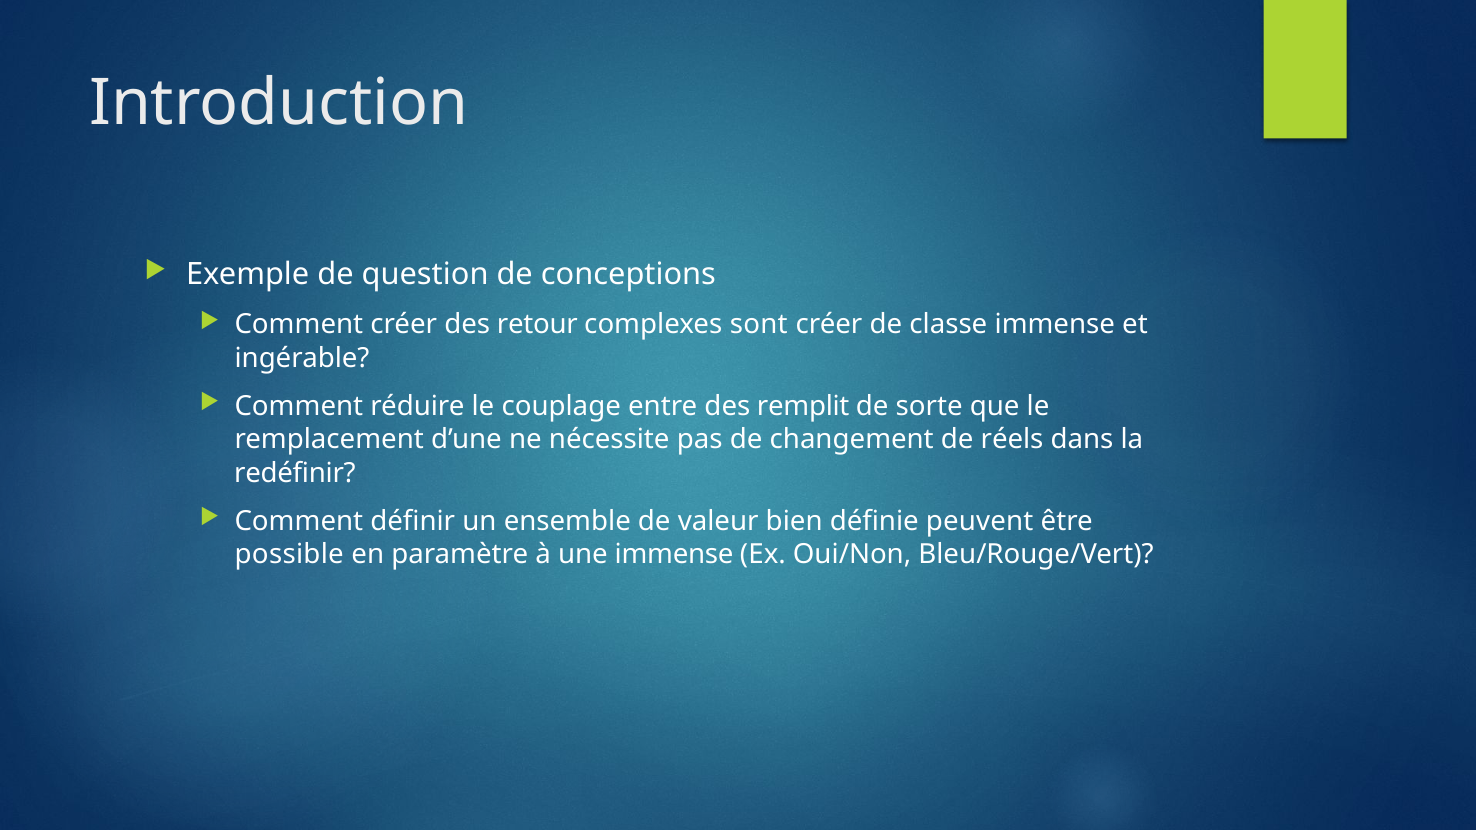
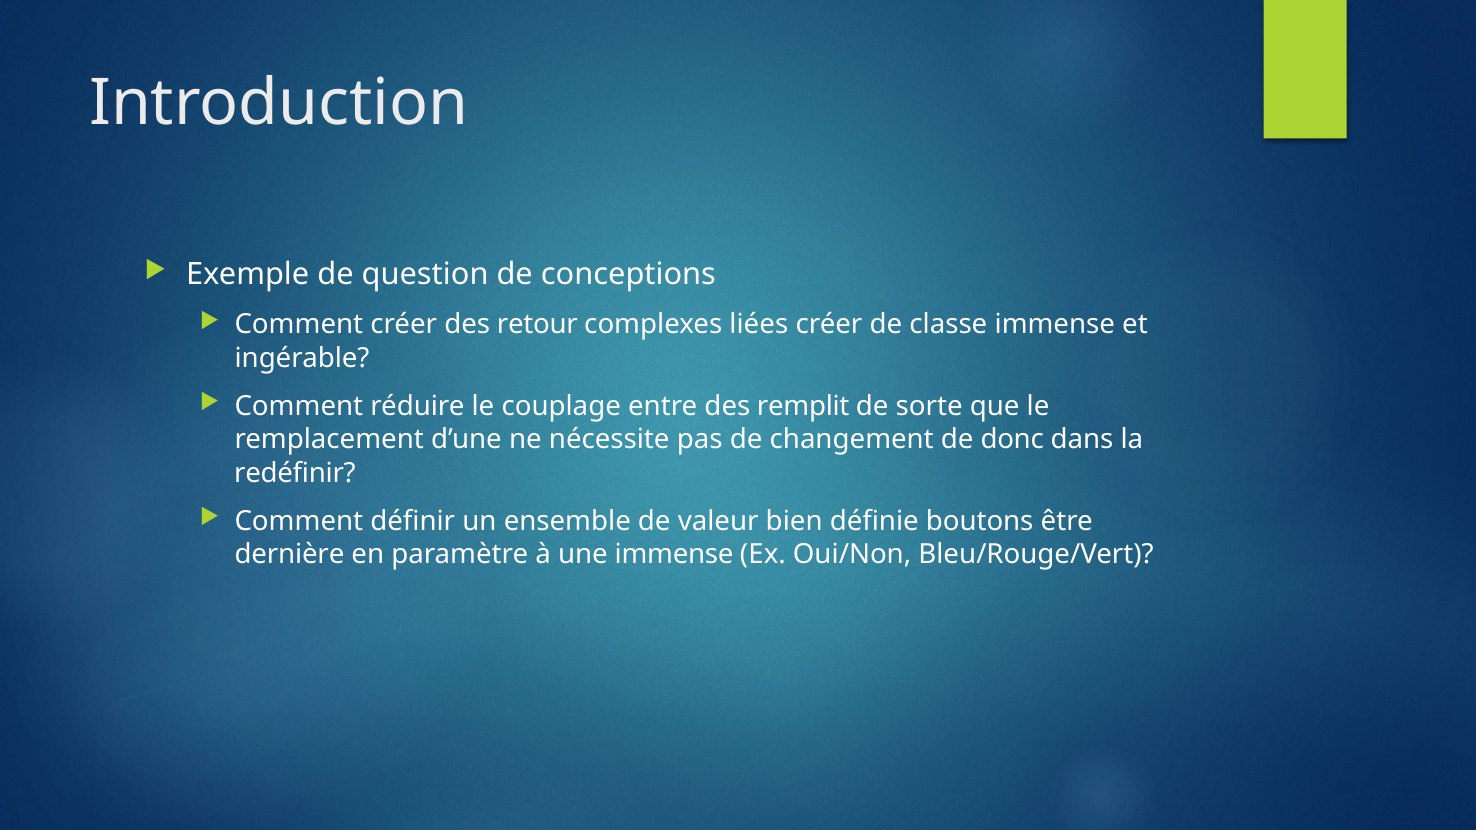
sont: sont -> liées (759, 325)
réels: réels -> donc (1012, 440)
peuvent: peuvent -> boutons (980, 522)
possible: possible -> dernière (289, 555)
